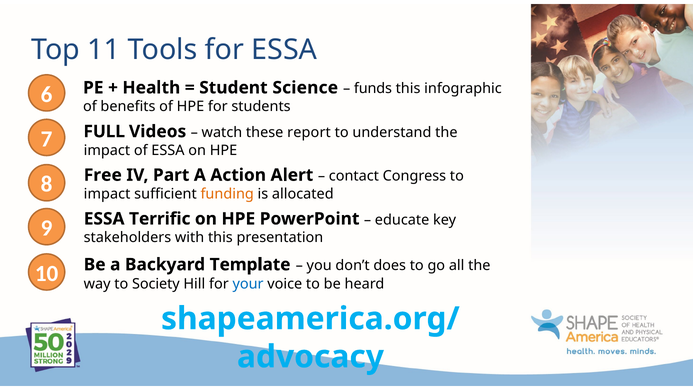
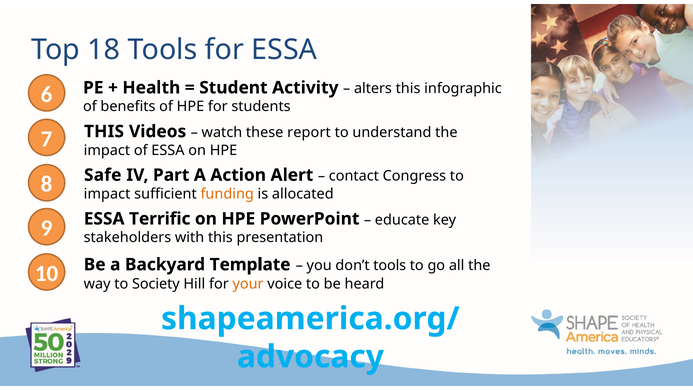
11: 11 -> 18 (104, 50)
Science: Science -> Activity (305, 88)
funds: funds -> alters (373, 89)
FULL: FULL -> THIS (104, 131)
Free: Free -> Safe (103, 175)
don’t does: does -> tools (390, 265)
your colour: blue -> orange (248, 284)
